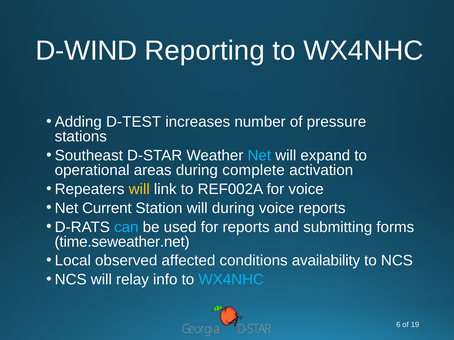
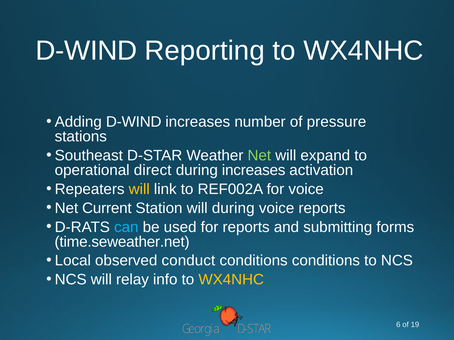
Adding D-TEST: D-TEST -> D-WIND (134, 122)
Net colour: light blue -> light green (259, 156)
areas: areas -> direct (153, 170)
during complete: complete -> increases (254, 170)
affected: affected -> conduct (188, 261)
conditions availability: availability -> conditions (326, 261)
WX4NHC colour: light blue -> yellow (231, 280)
